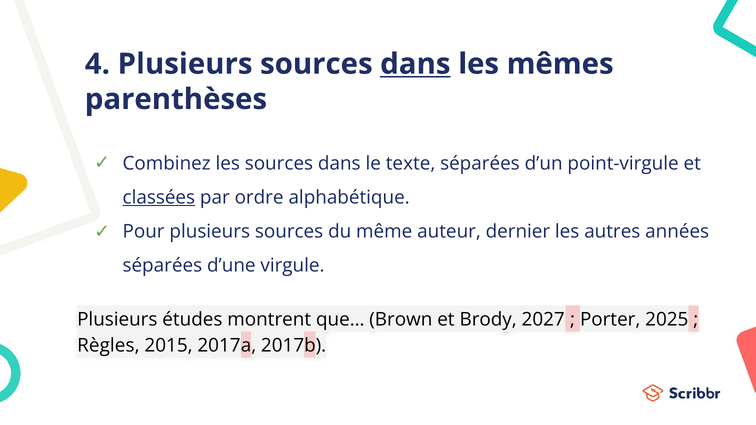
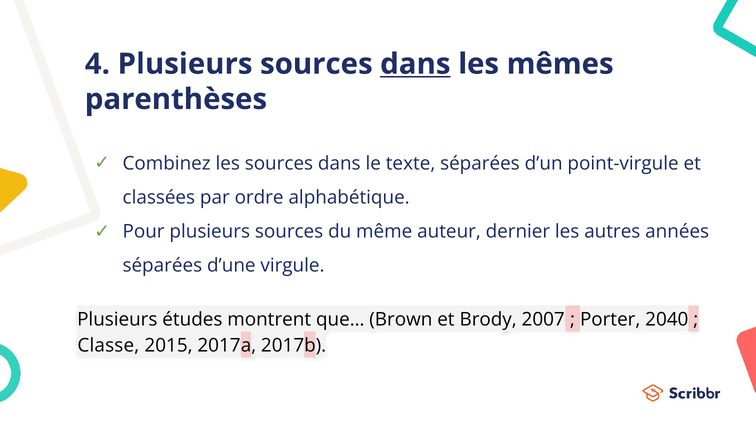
classées underline: present -> none (159, 198)
2027: 2027 -> 2007 (543, 320)
2025: 2025 -> 2040 (667, 320)
Règles: Règles -> Classe (108, 346)
